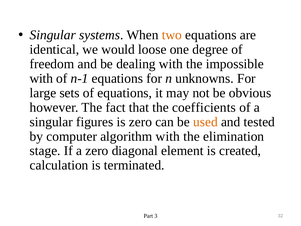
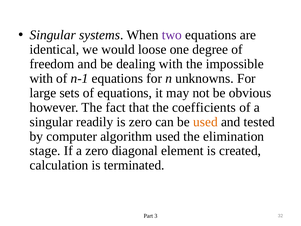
two colour: orange -> purple (172, 35)
figures: figures -> readily (95, 122)
algorithm with: with -> used (168, 136)
